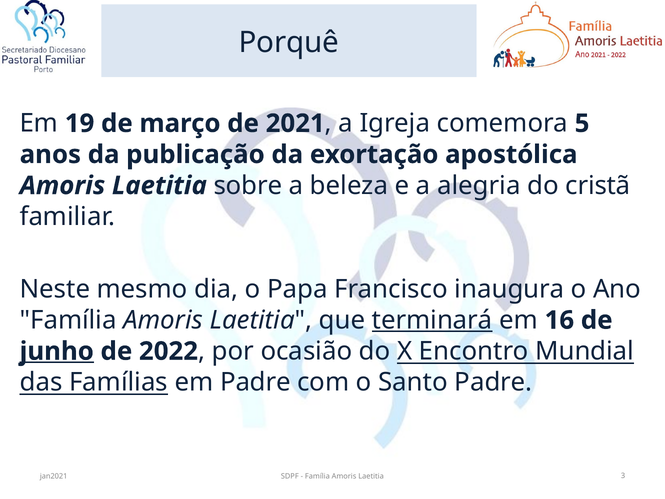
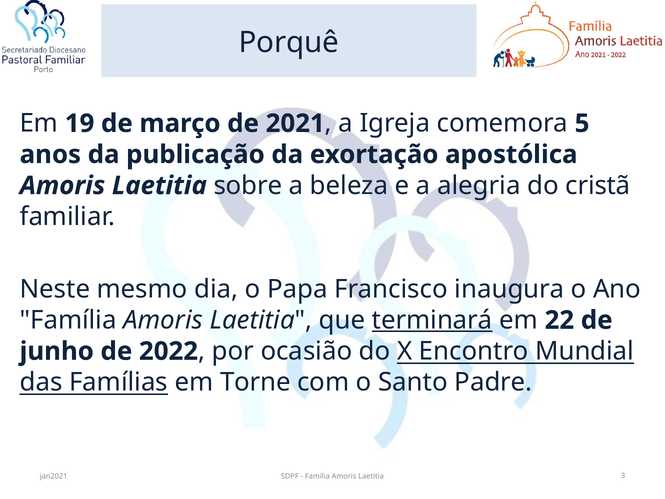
16: 16 -> 22 (559, 320)
junho underline: present -> none (57, 351)
em Padre: Padre -> Torne (255, 382)
